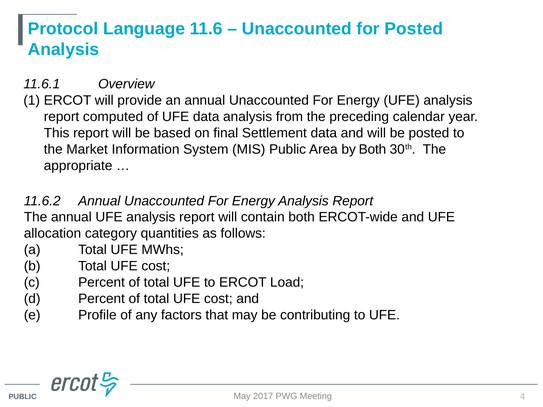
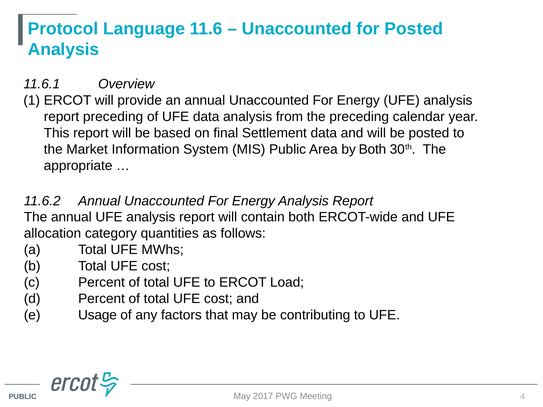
report computed: computed -> preceding (113, 117)
Profile: Profile -> Usage (97, 315)
